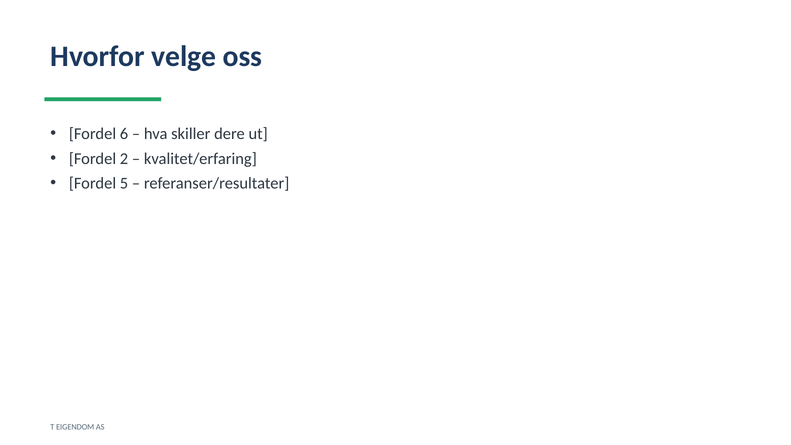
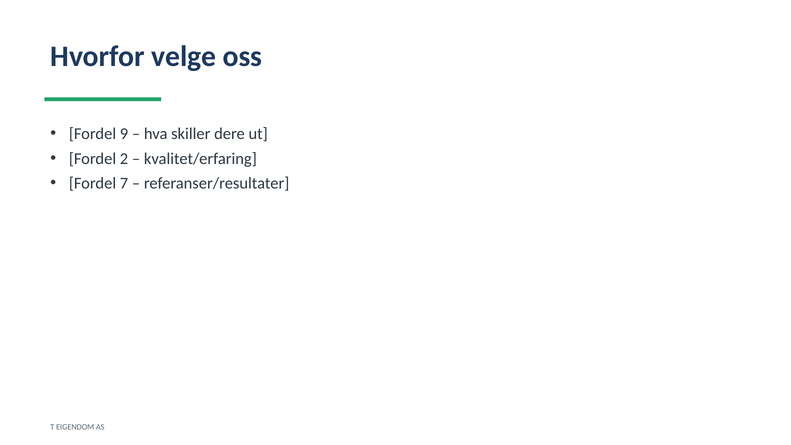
6: 6 -> 9 (124, 134)
5: 5 -> 7 (124, 183)
